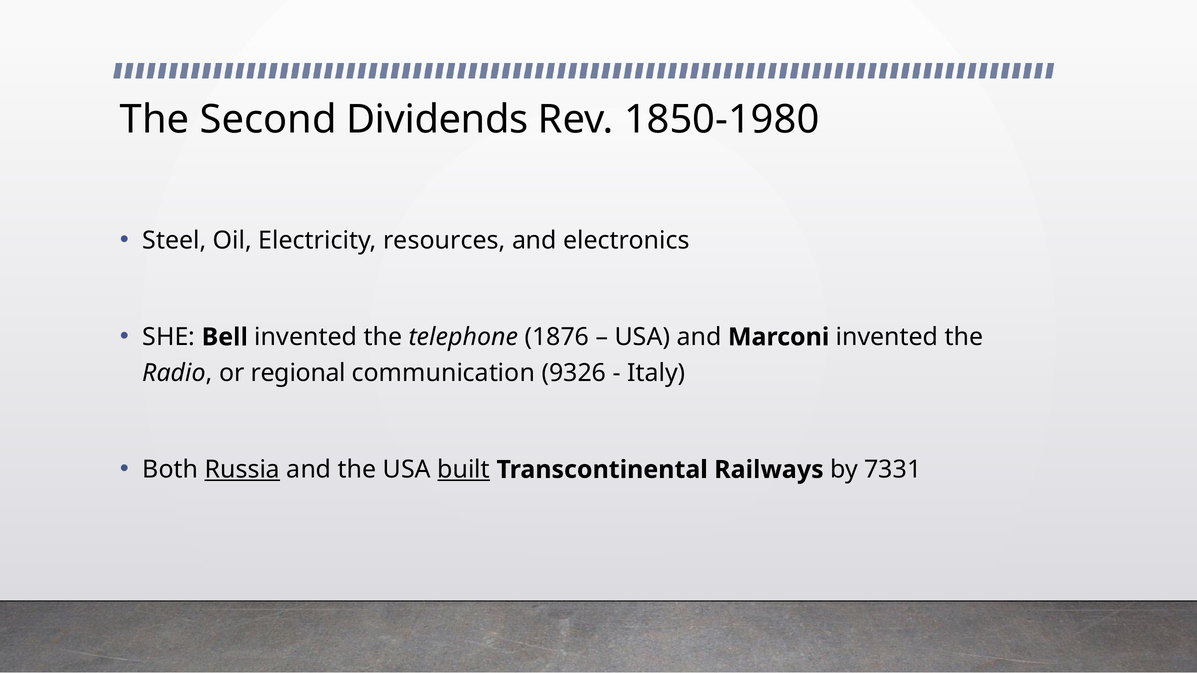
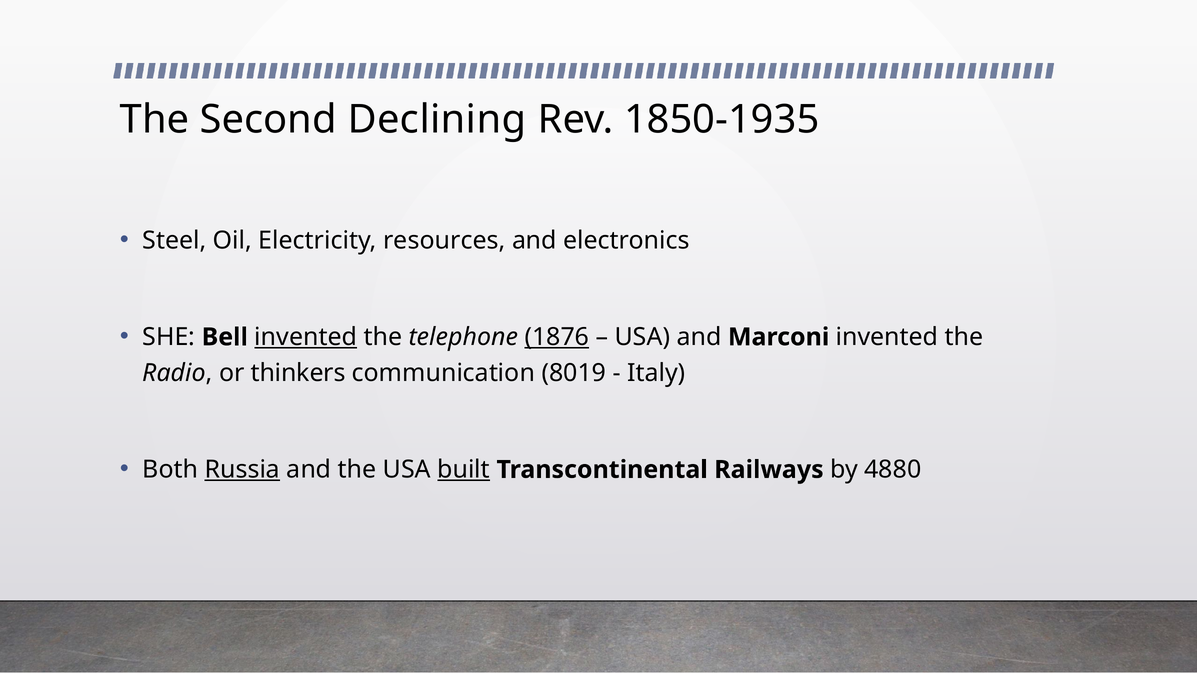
Dividends: Dividends -> Declining (437, 119)
1850-1980: 1850-1980 -> 1850-1935 (722, 119)
invented underline: none -> present (306, 337)
1876 underline: none -> present (557, 337)
regional: regional -> thinkers (298, 373)
9326: 9326 -> 8019 (574, 373)
7331: 7331 -> 4880 (893, 470)
